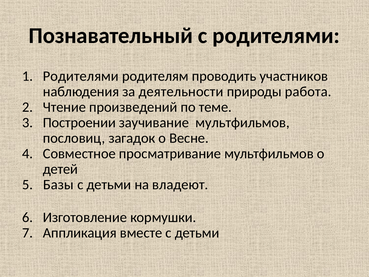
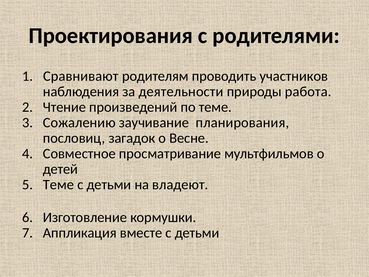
Познавательный: Познавательный -> Проектирования (111, 36)
Родителями: Родителями -> Сравнивают (81, 76)
Построении: Построении -> Сожалению (79, 123)
заучивание мультфильмов: мультфильмов -> планирования (242, 123)
Базы: Базы -> Теме (58, 185)
